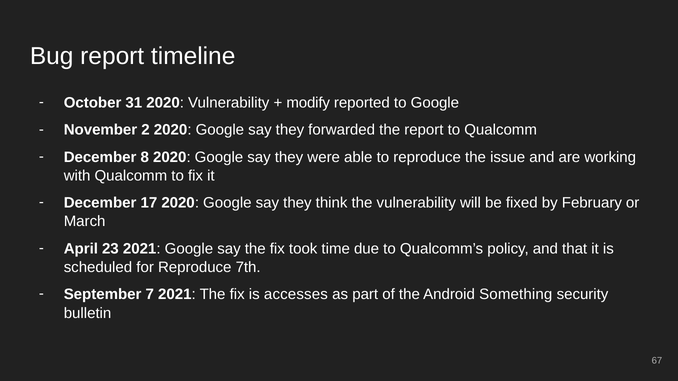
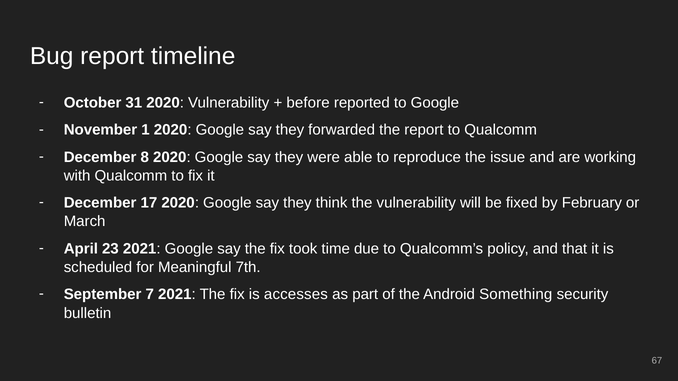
modify: modify -> before (308, 103)
2: 2 -> 1 (146, 130)
for Reproduce: Reproduce -> Meaningful (195, 268)
